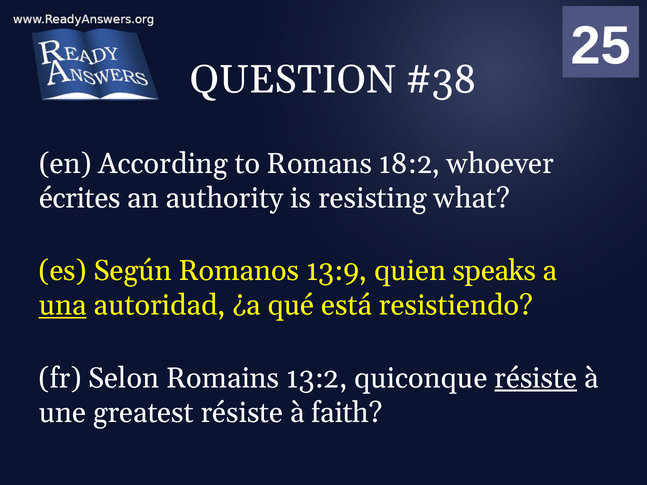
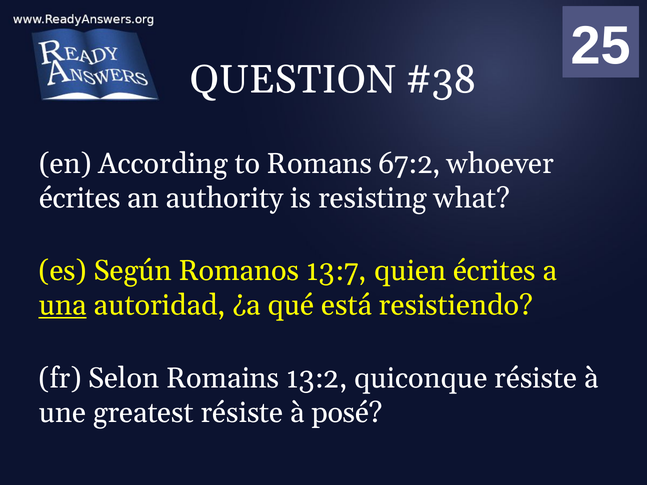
18:2: 18:2 -> 67:2 (410, 164)
13:9: 13:9 -> 13:7 (336, 271)
quien speaks: speaks -> écrites (494, 271)
résiste underline: present -> none (536, 378)
faith: faith -> posé (347, 413)
